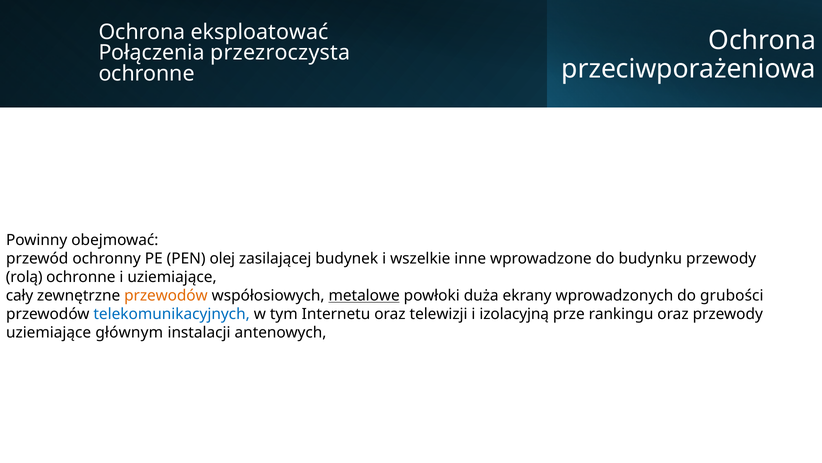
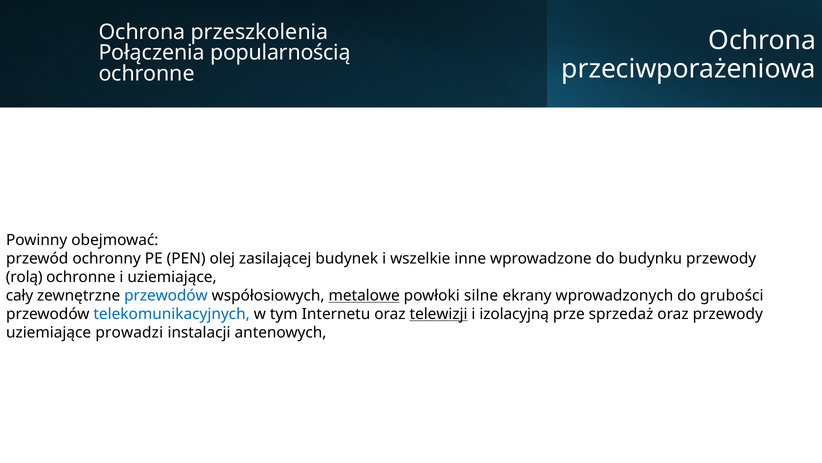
eksploatować: eksploatować -> przeszkolenia (260, 32)
przezroczysta: przezroczysta -> popularnością (280, 53)
przewodów colour: orange -> blue (166, 295)
duża: duża -> silne (481, 295)
telewizji underline: none -> present (439, 314)
rankingu: rankingu -> sprzedaż (621, 314)
głównym: głównym -> prowadzi (129, 332)
